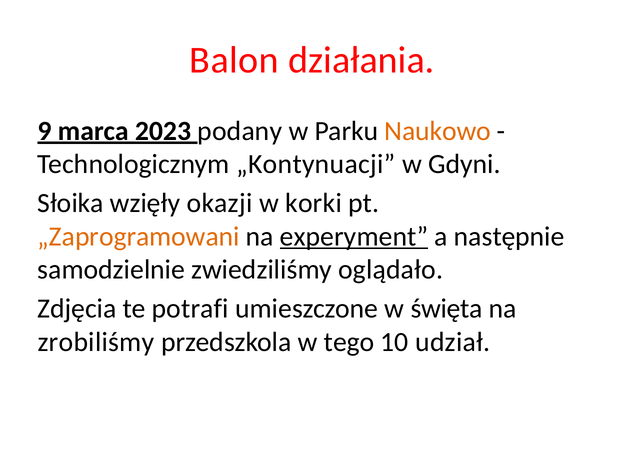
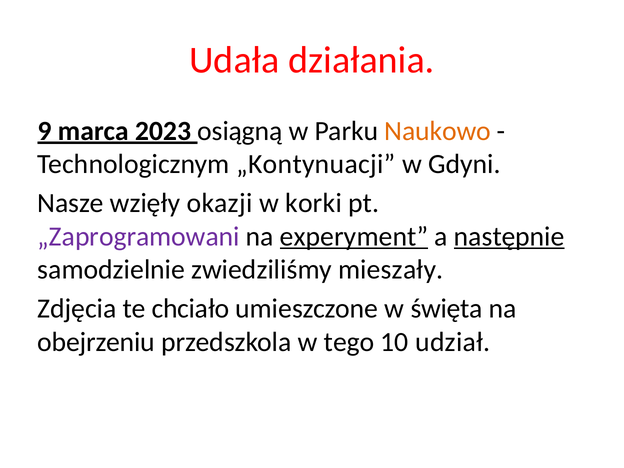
Balon: Balon -> Udała (234, 60)
podany: podany -> osiągną (240, 131)
Słoika: Słoika -> Nasze (71, 203)
„Zaprogramowani colour: orange -> purple (139, 236)
następnie underline: none -> present (509, 236)
oglądało: oglądało -> mieszały (391, 270)
potrafi: potrafi -> chciało (190, 309)
zrobiliśmy: zrobiliśmy -> obejrzeniu (96, 342)
